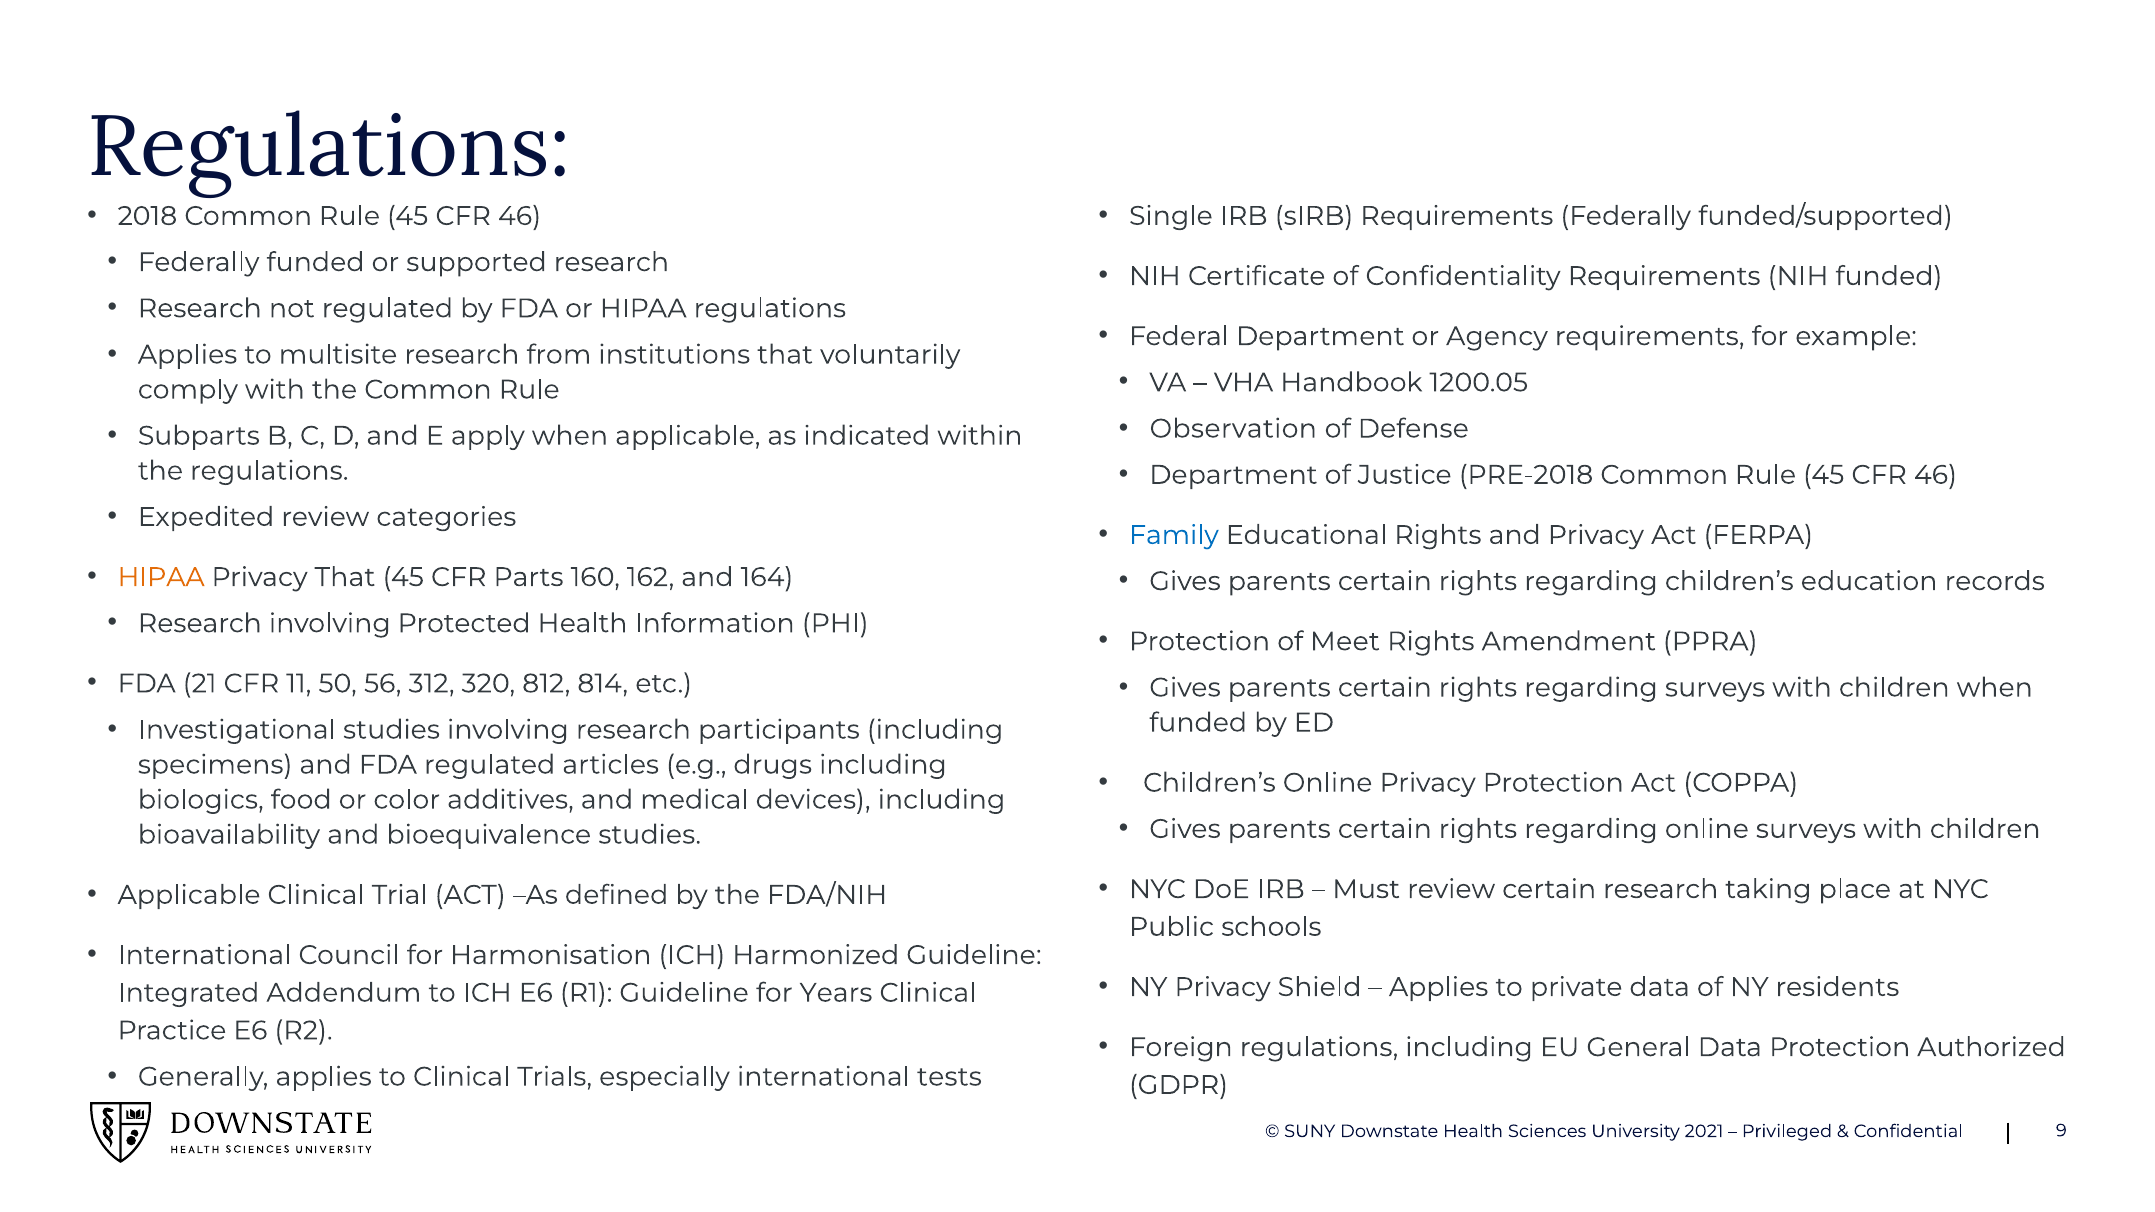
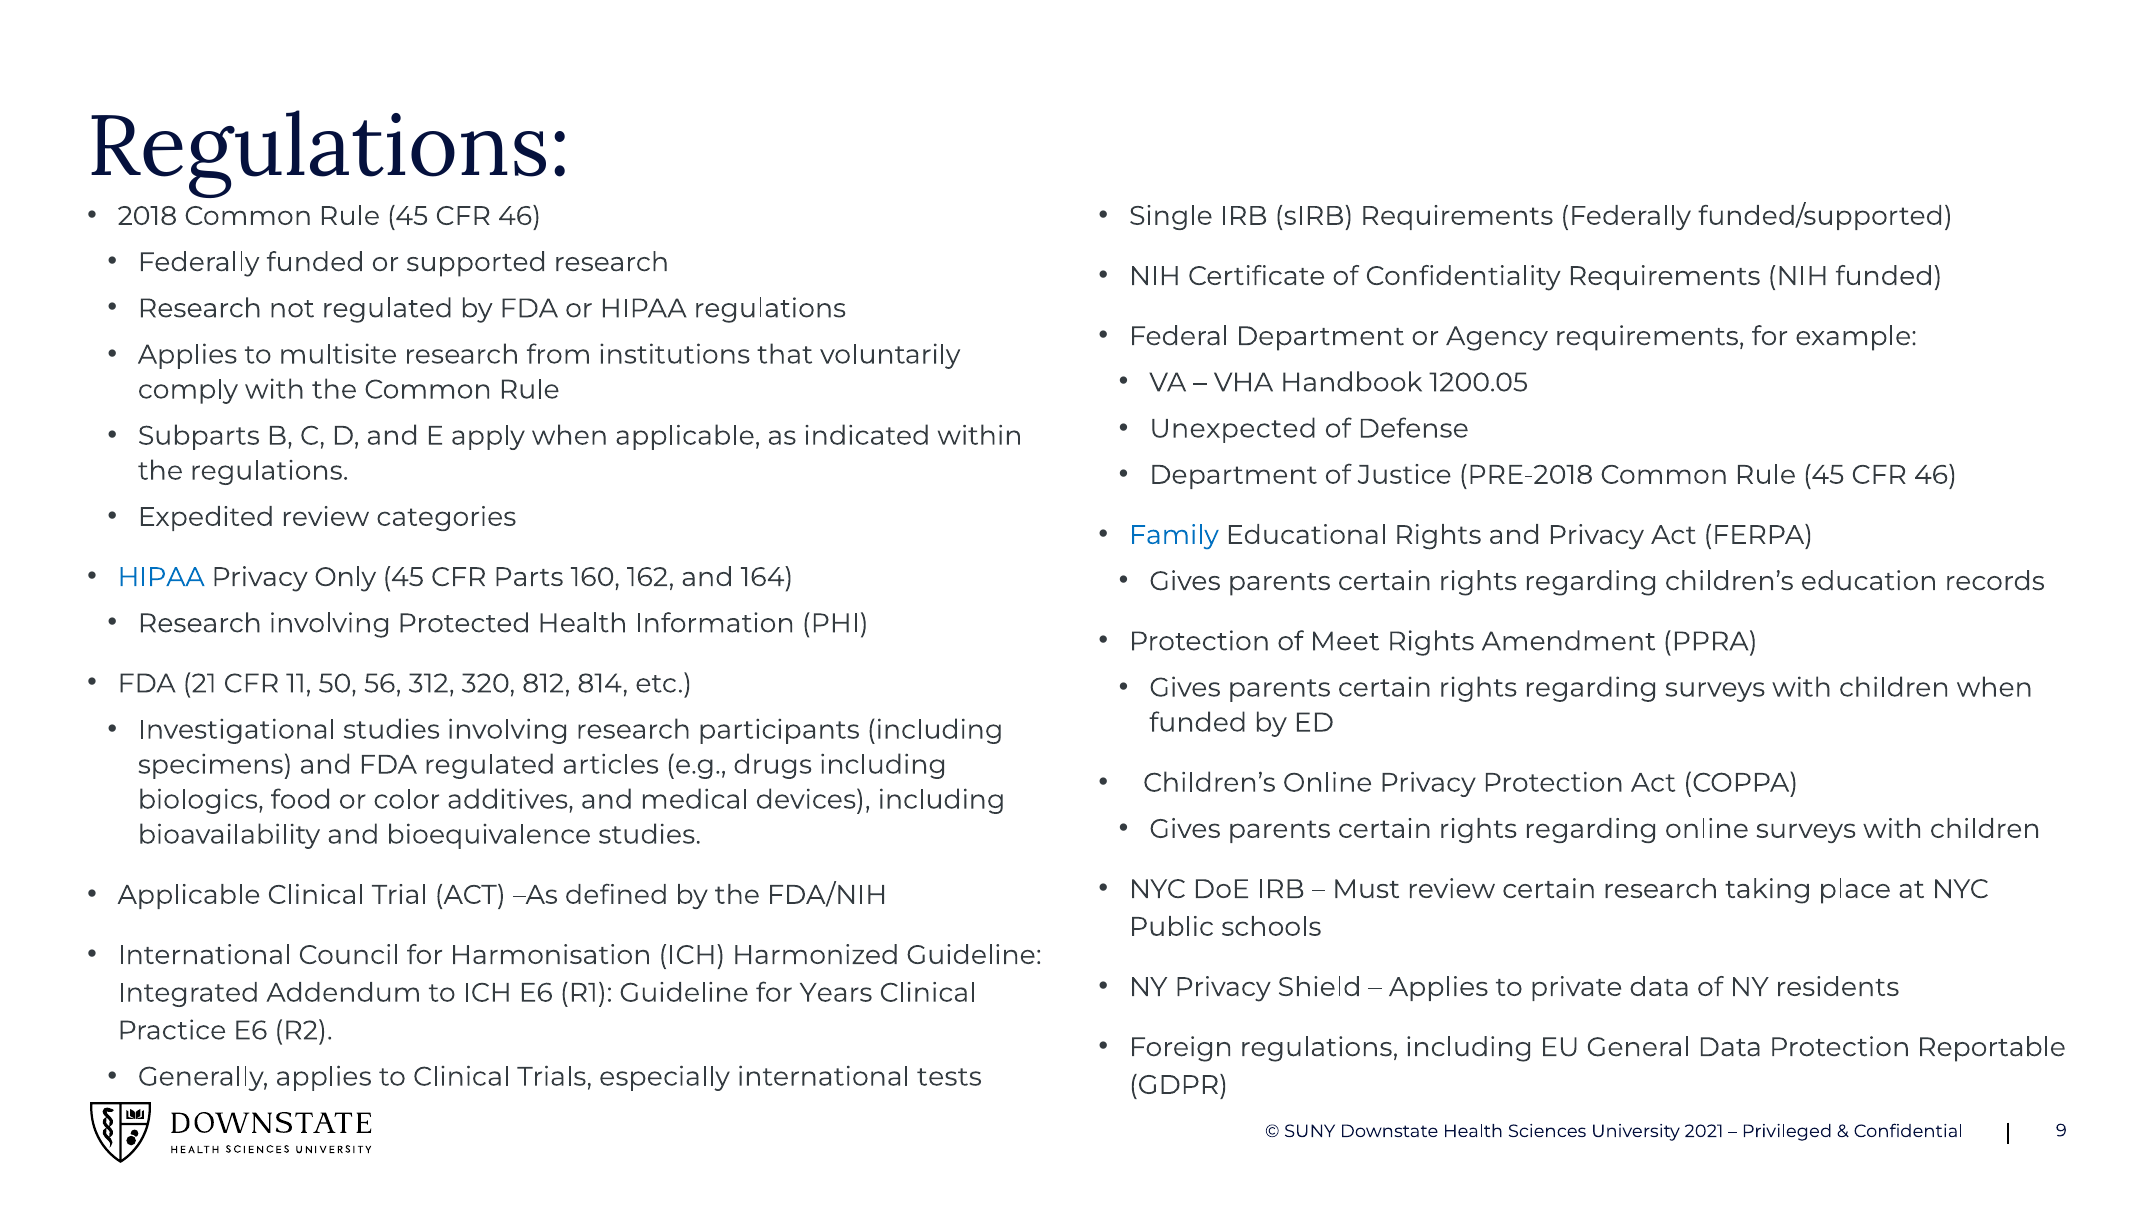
Observation: Observation -> Unexpected (1233, 429)
HIPAA colour: orange -> blue (161, 577)
Privacy That: That -> Only (345, 577)
Authorized: Authorized -> Reportable (1992, 1047)
